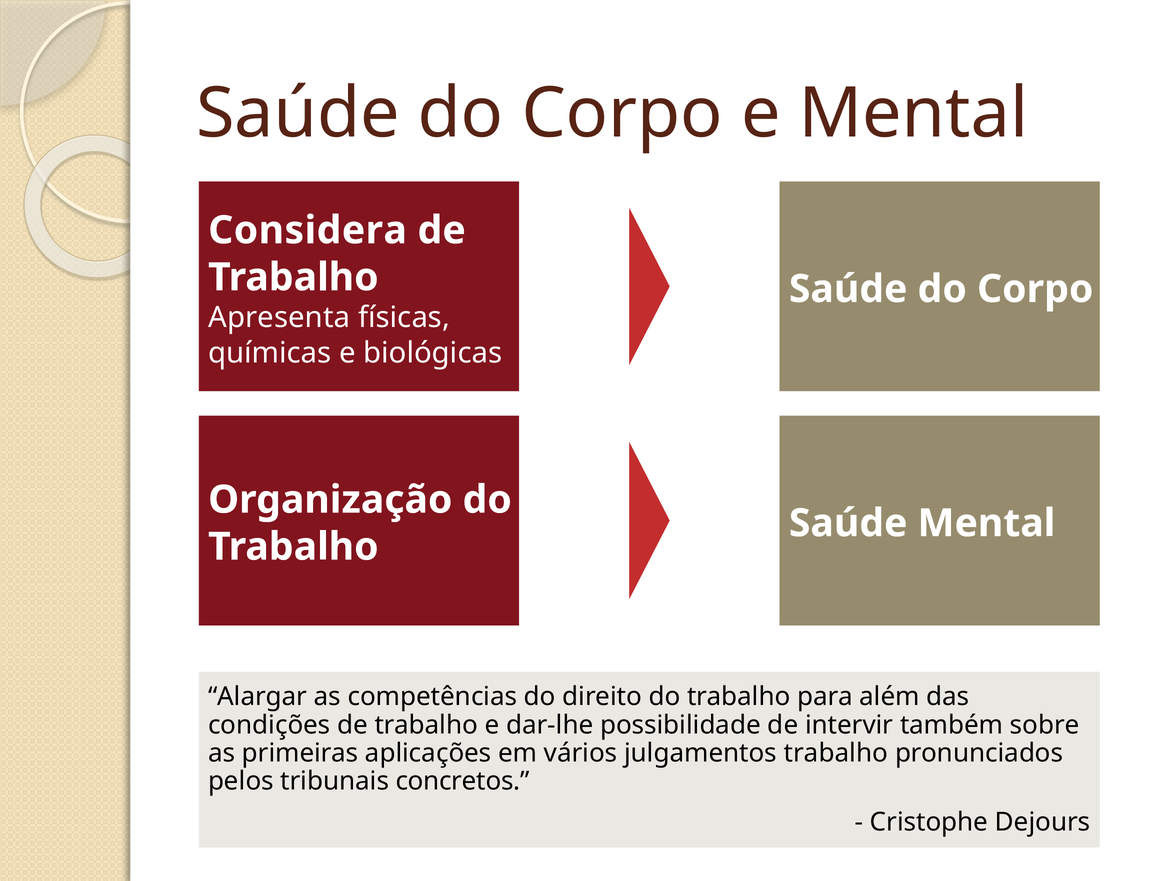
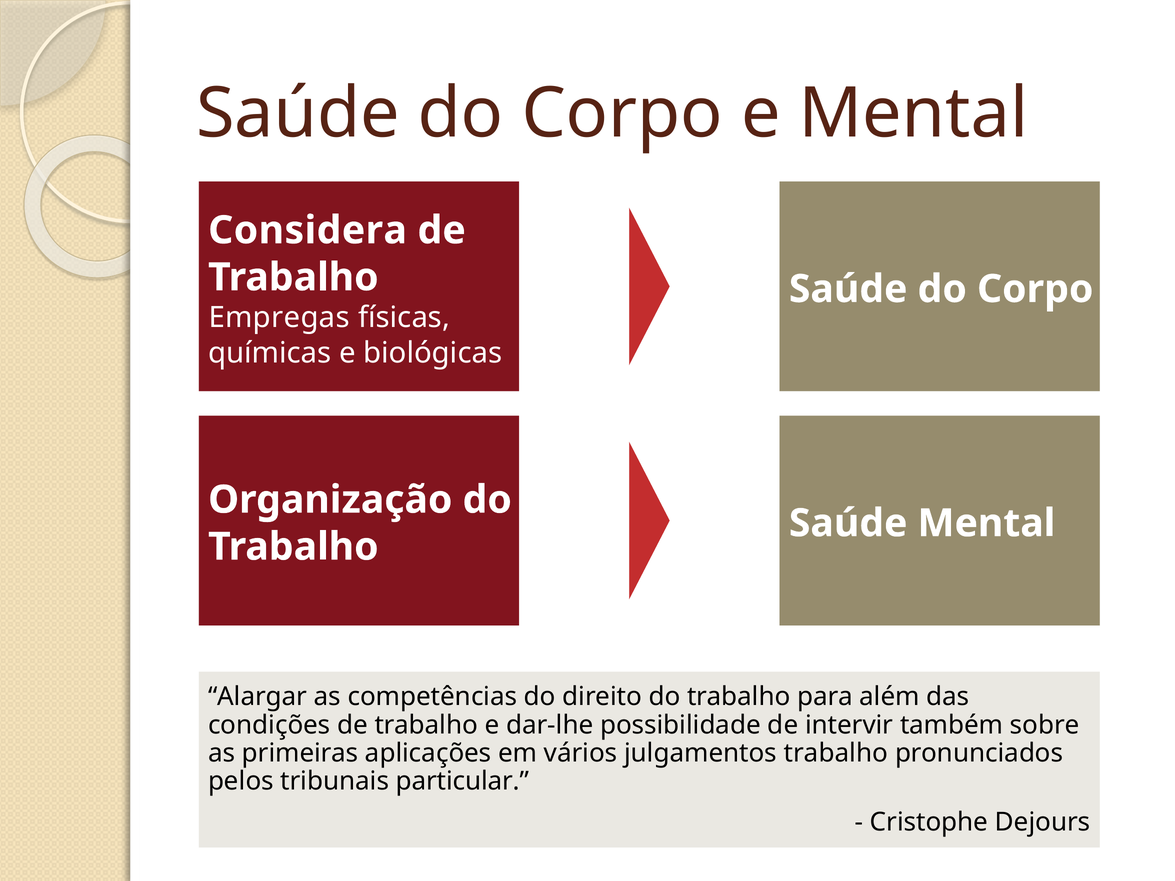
Apresenta: Apresenta -> Empregas (279, 318)
concretos: concretos -> particular (462, 782)
